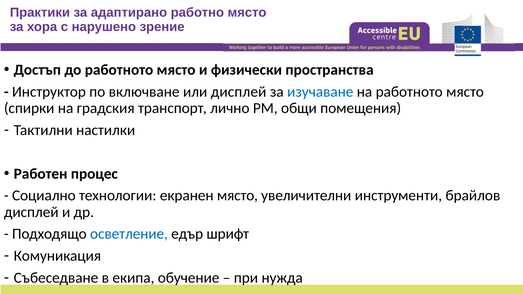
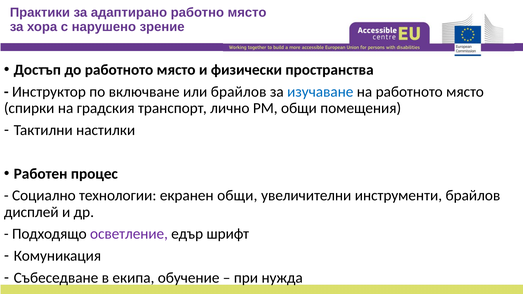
или дисплей: дисплей -> брайлов (239, 92)
екранен място: място -> общи (237, 196)
осветление colour: blue -> purple (129, 234)
